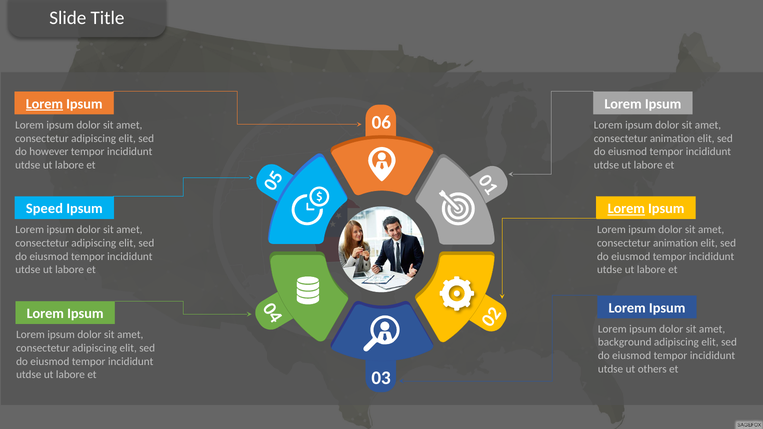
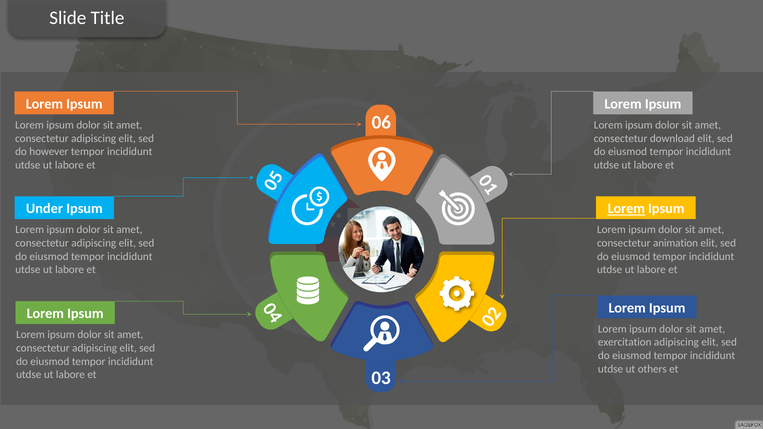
Lorem underline: present -> none (44, 104)
animation: animation -> download (672, 138)
Speed: Speed -> Under (44, 209)
background: background -> exercitation (625, 342)
